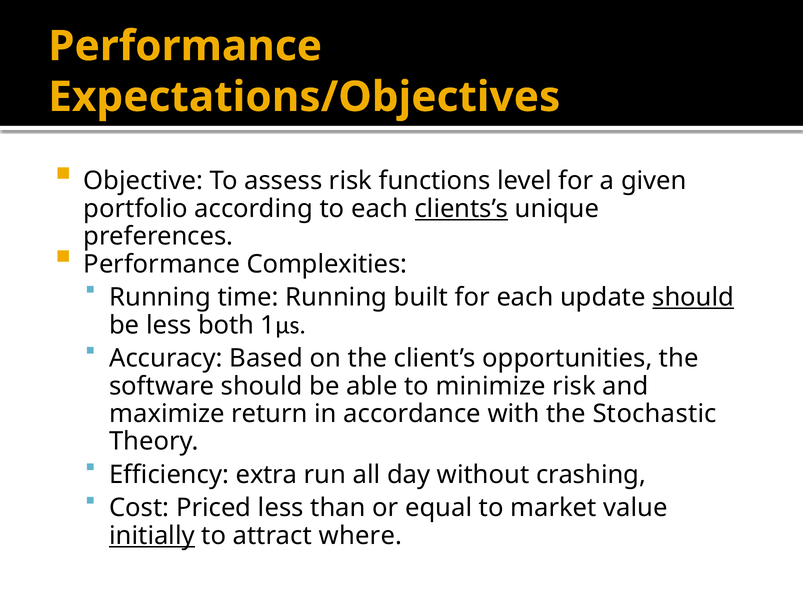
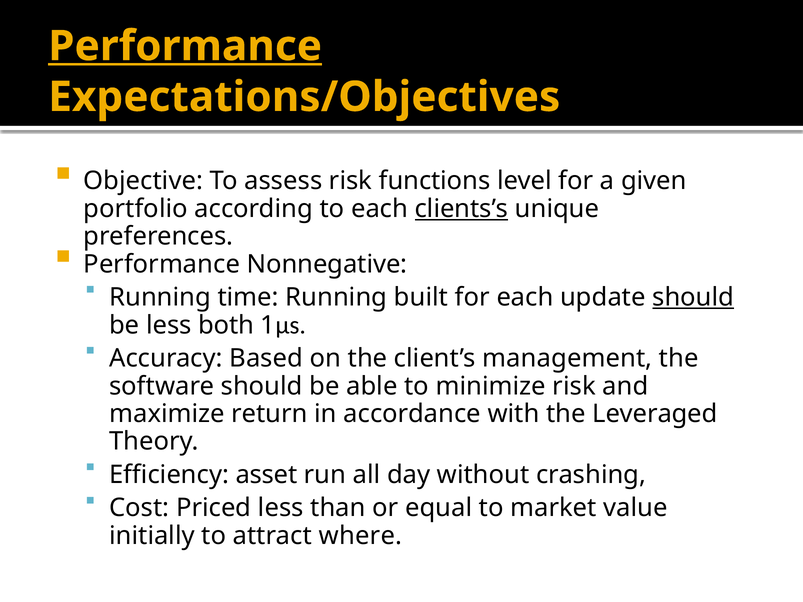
Performance underline: none -> present (185, 46)
Complexities: Complexities -> Nonnegative (327, 264)
opportunities: opportunities -> management (567, 359)
Stochastic: Stochastic -> Leveraged (655, 414)
extra: extra -> asset (267, 475)
initially underline: present -> none (152, 536)
